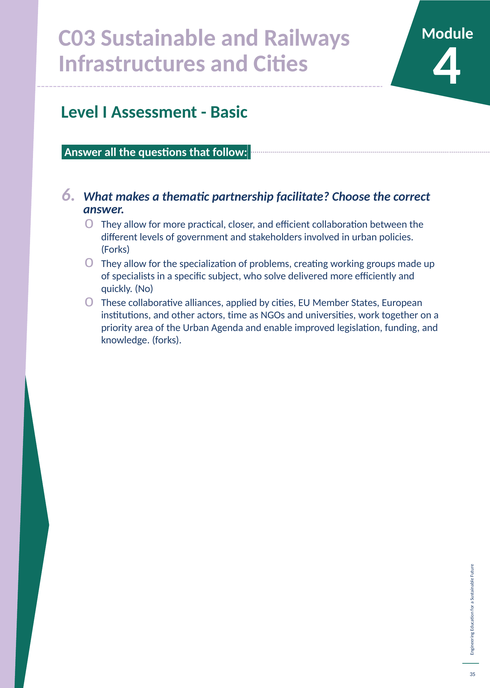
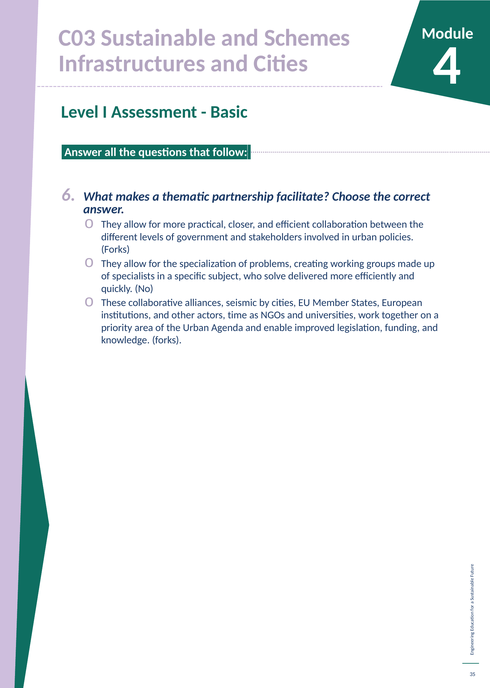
Railways: Railways -> Schemes (307, 38)
applied: applied -> seismic (241, 302)
